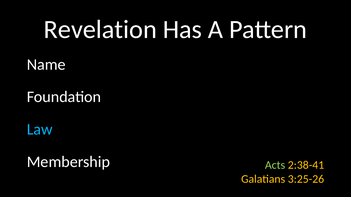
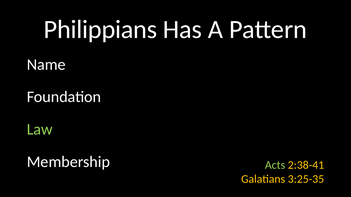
Revelation: Revelation -> Philippians (100, 29)
Law colour: light blue -> light green (40, 130)
3:25-26: 3:25-26 -> 3:25-35 (306, 179)
